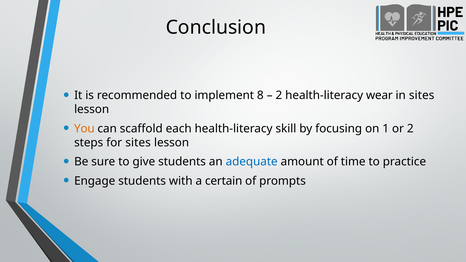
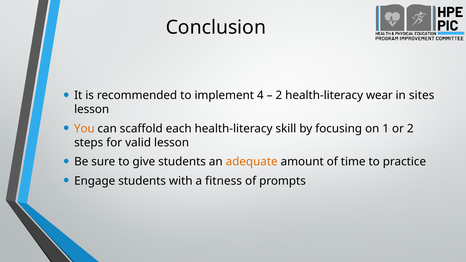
8: 8 -> 4 (260, 95)
for sites: sites -> valid (138, 143)
adequate colour: blue -> orange (252, 162)
certain: certain -> fitness (224, 181)
